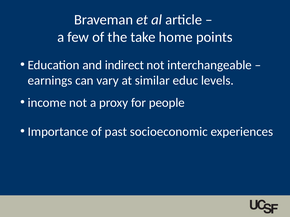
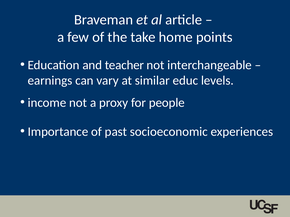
indirect: indirect -> teacher (124, 65)
